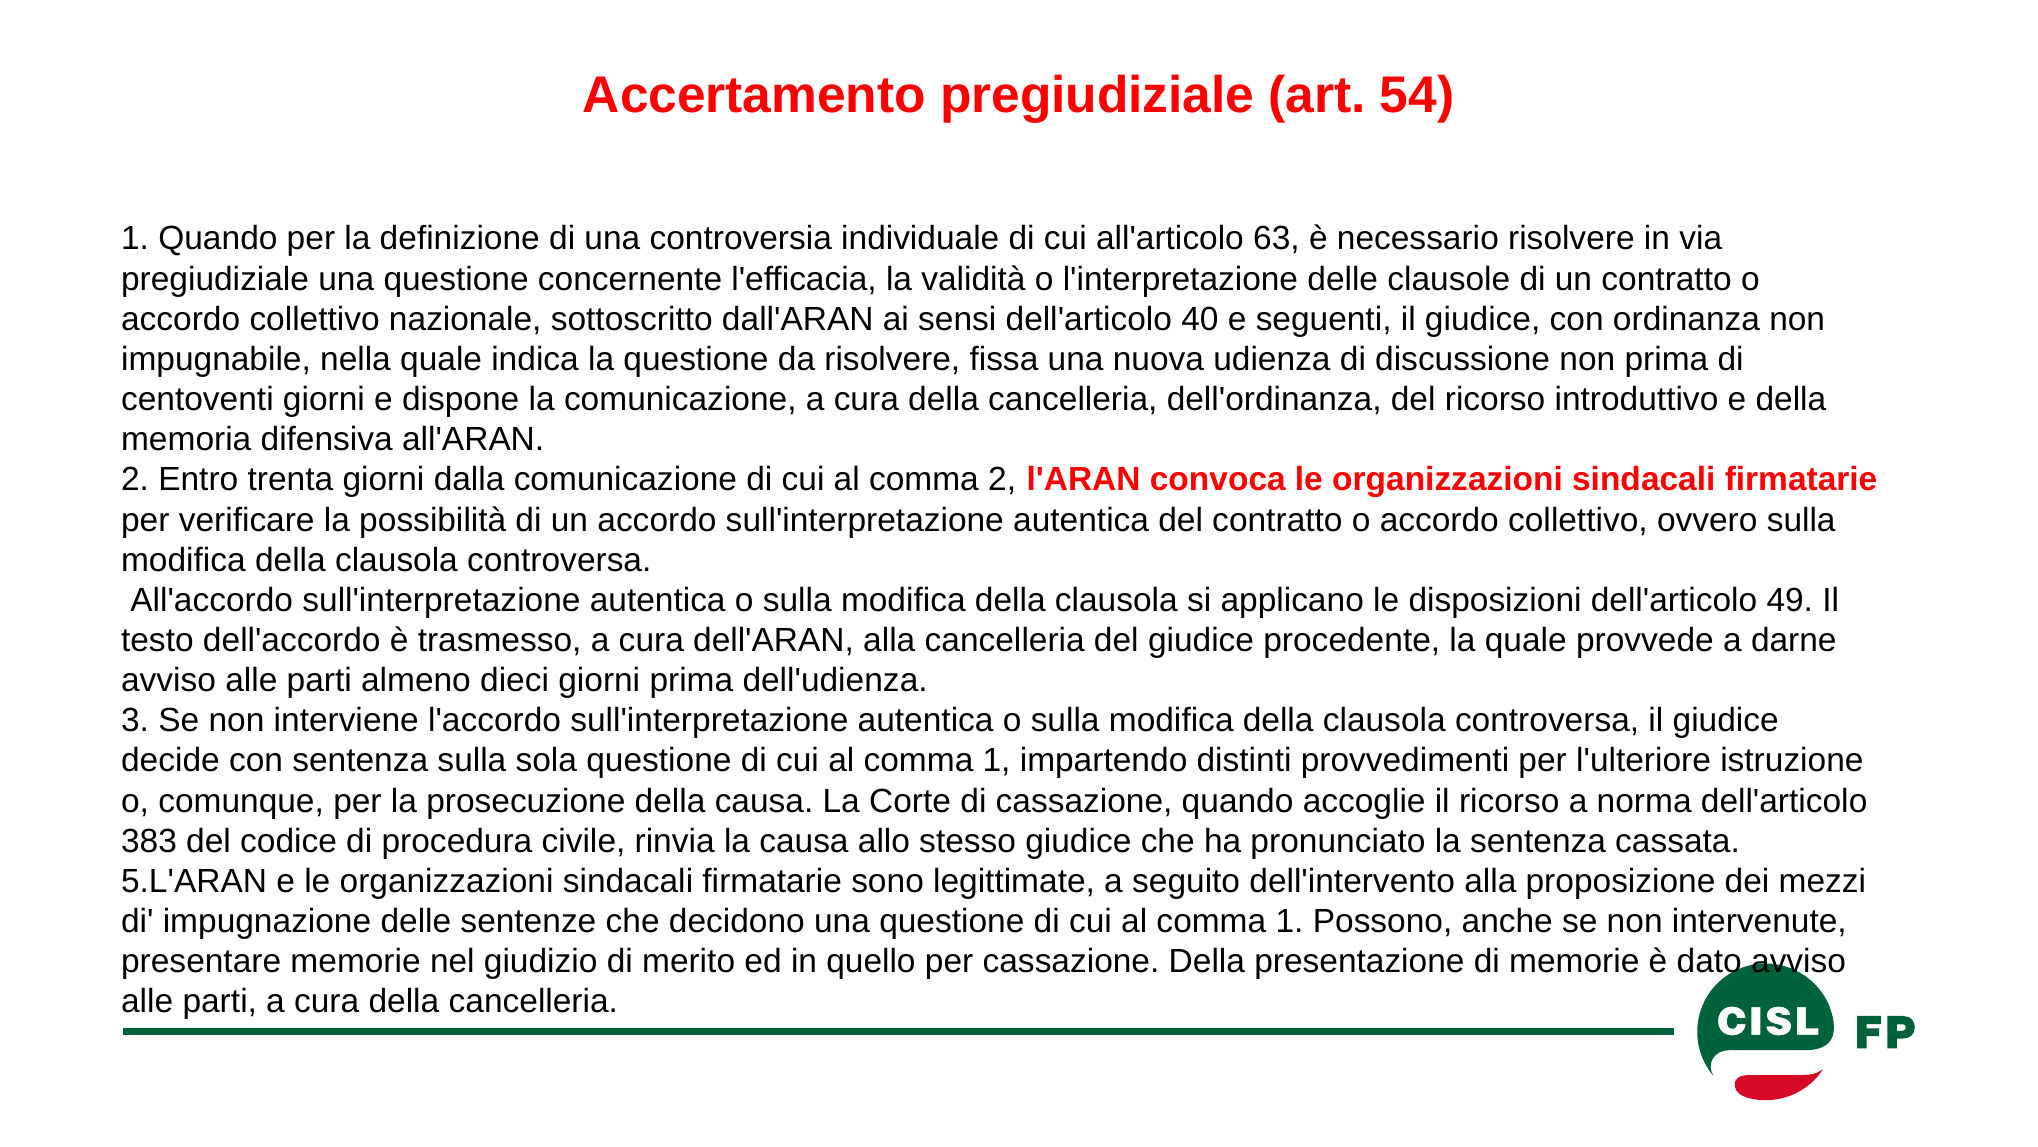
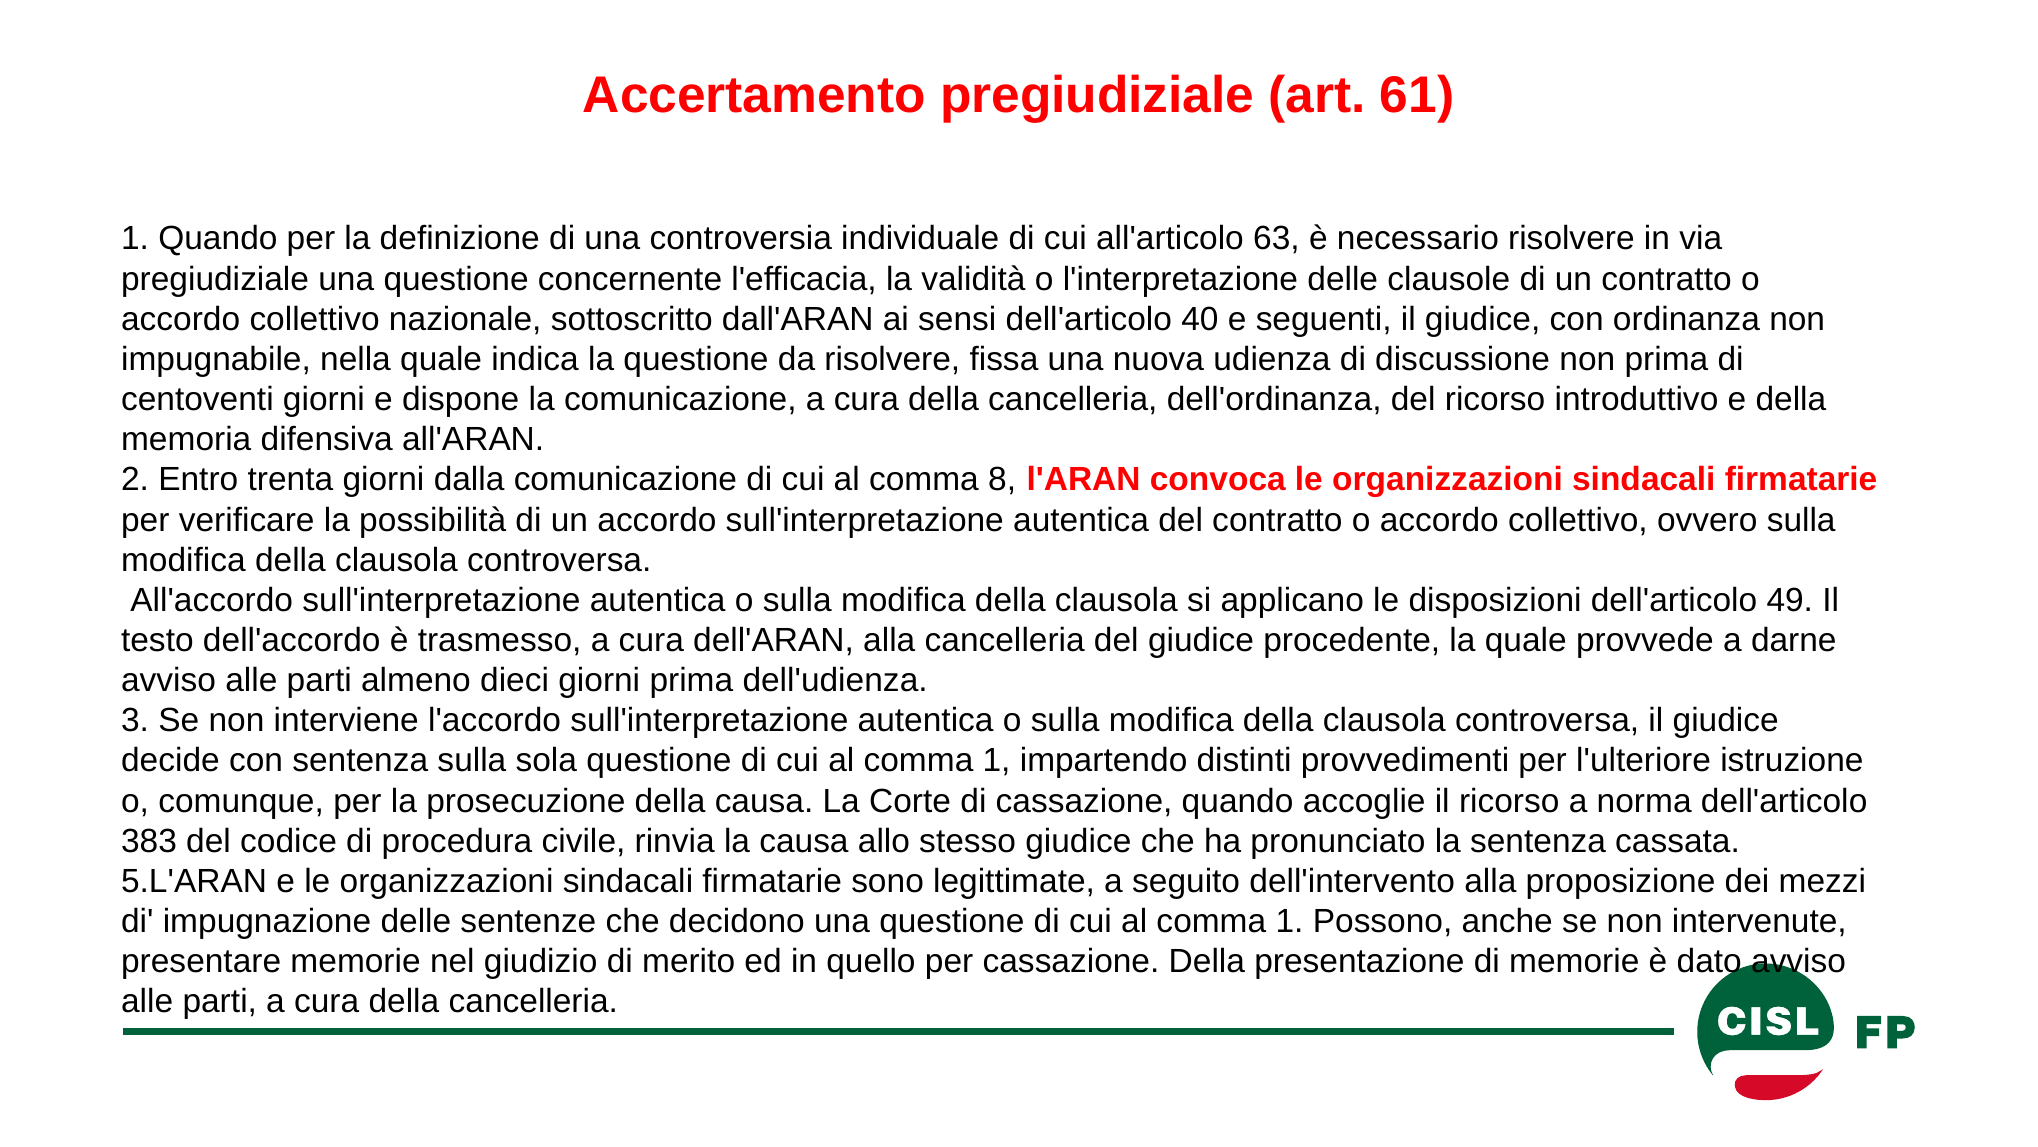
54: 54 -> 61 (1417, 96)
comma 2: 2 -> 8 (1002, 480)
